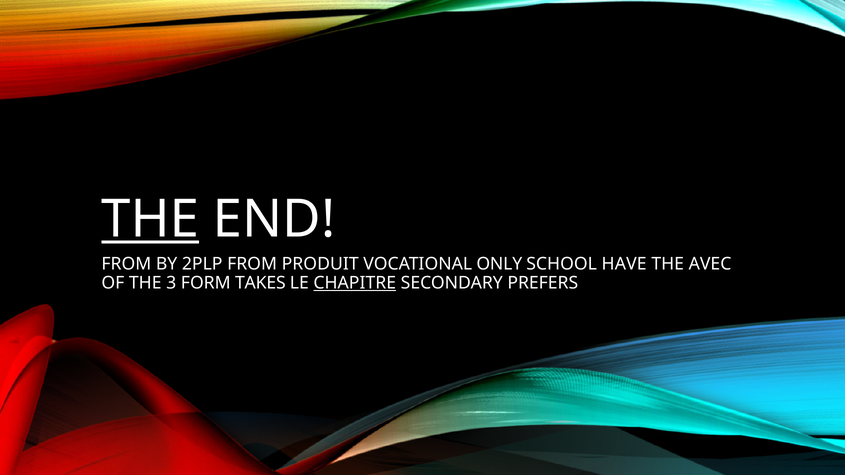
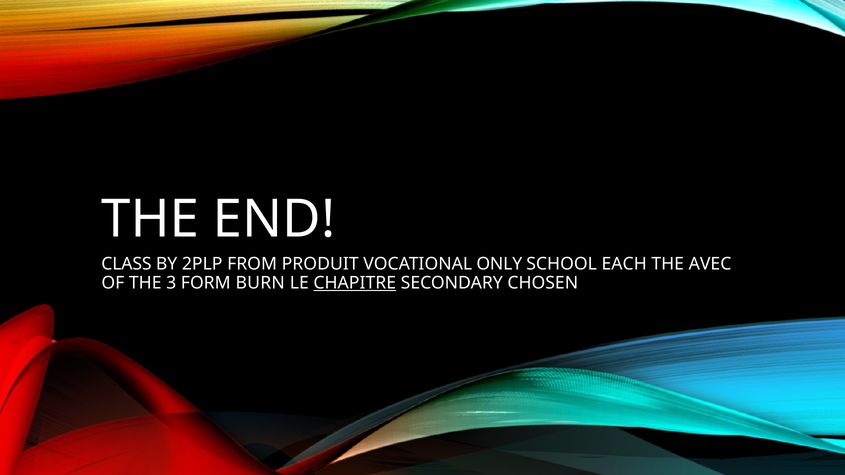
THE underline: present -> none (150, 219)
FROM: FROM -> CLASS (126, 264)
HAVE: HAVE -> EACH (624, 264)
TAKES: TAKES -> BURN (260, 283)
PREFERS: PREFERS -> CHOSEN (543, 283)
